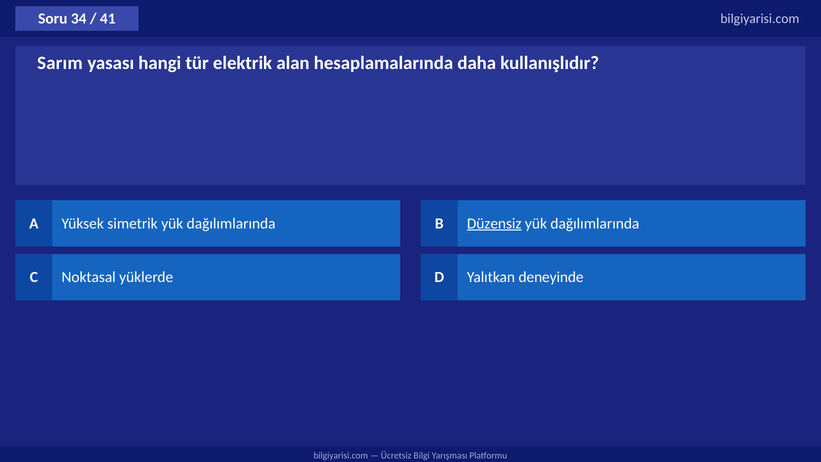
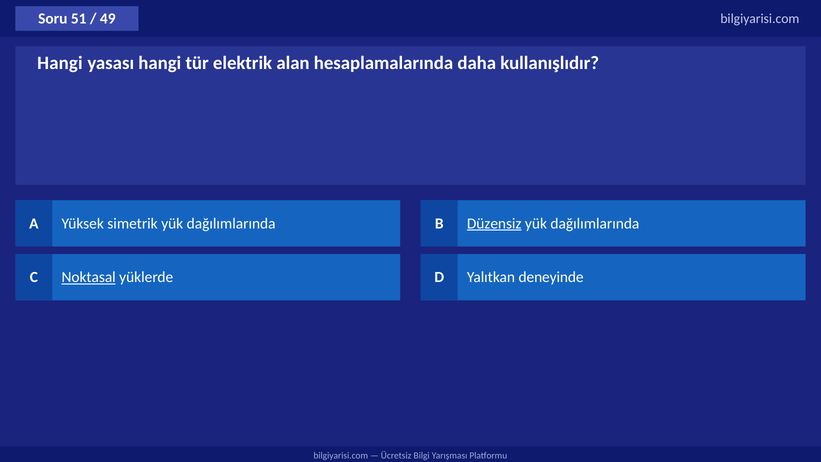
34: 34 -> 51 (79, 19)
41: 41 -> 49 (108, 19)
Sarım: Sarım -> Hangi (60, 63)
Noktasal underline: none -> present (89, 277)
